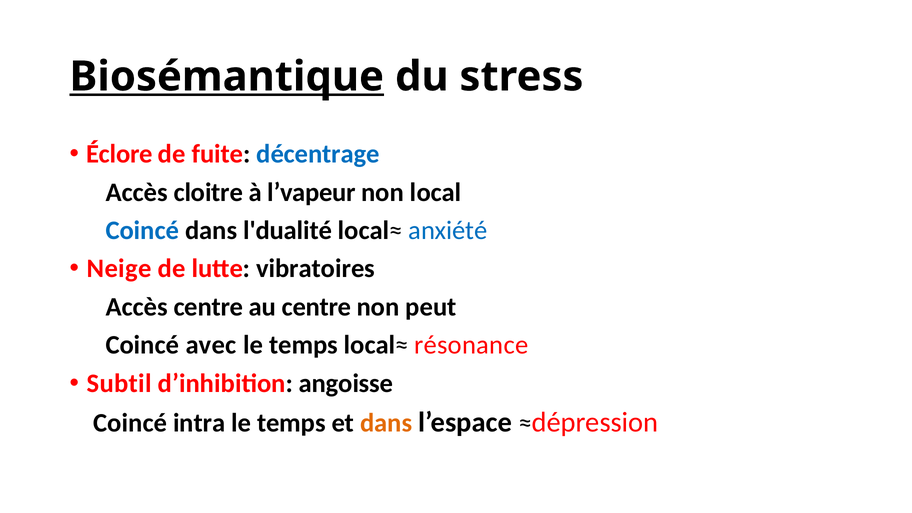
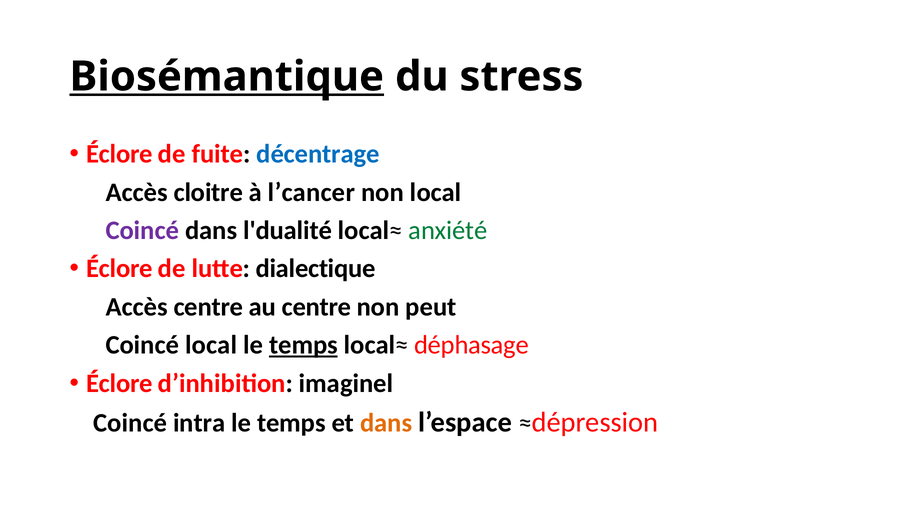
l’vapeur: l’vapeur -> l’cancer (311, 192)
Coincé colour: blue -> purple (142, 231)
anxiété colour: blue -> green (448, 231)
Neige: Neige -> Éclore (119, 269)
vibratoires: vibratoires -> dialectique (316, 269)
Coincé avec: avec -> local (211, 345)
temps underline: none -> present (304, 345)
résonance: résonance -> déphasage (472, 345)
Subtil: Subtil -> Éclore (119, 383)
angoisse: angoisse -> imaginel (346, 383)
